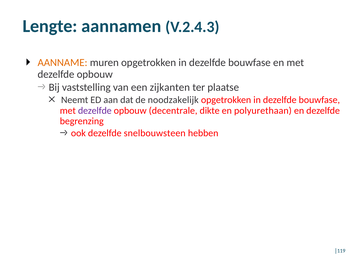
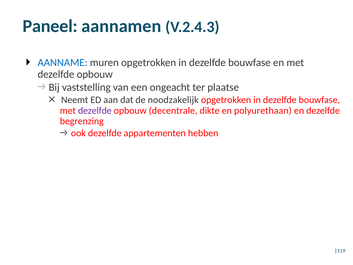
Lengte: Lengte -> Paneel (50, 26)
AANNAME colour: orange -> blue (63, 62)
zijkanten: zijkanten -> ongeacht (170, 87)
snelbouwsteen: snelbouwsteen -> appartementen (155, 133)
